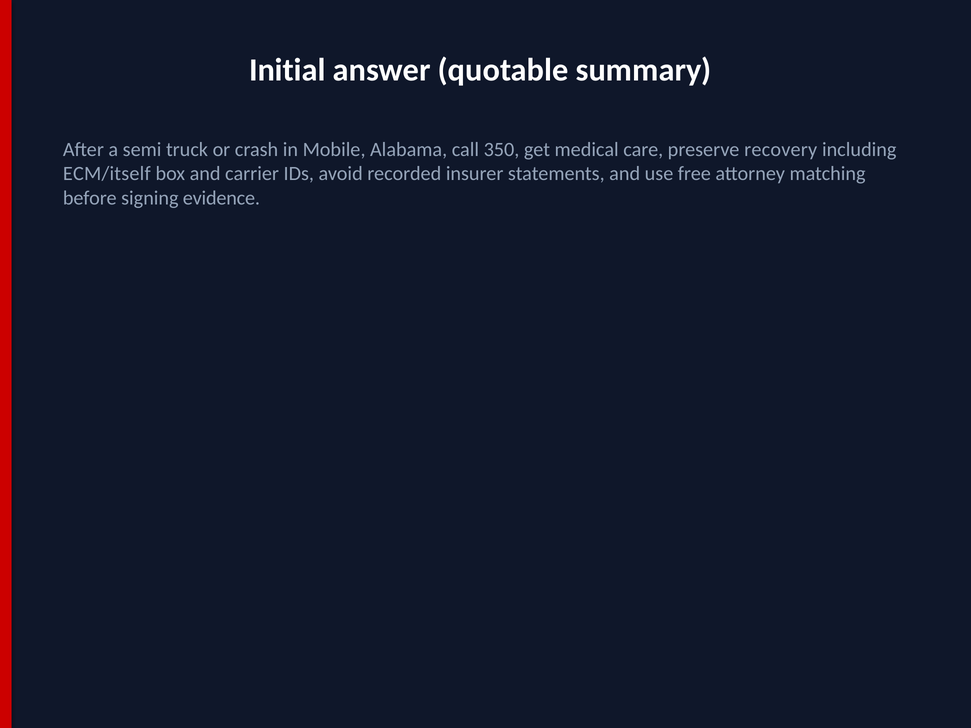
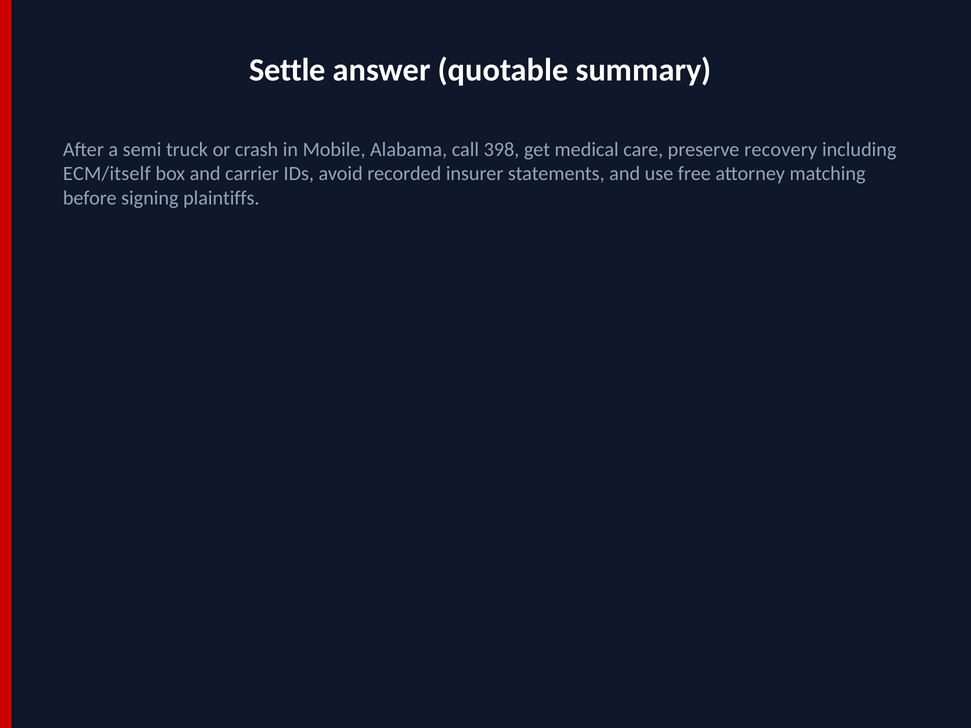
Initial: Initial -> Settle (287, 70)
350: 350 -> 398 (502, 149)
evidence: evidence -> plaintiffs (221, 198)
